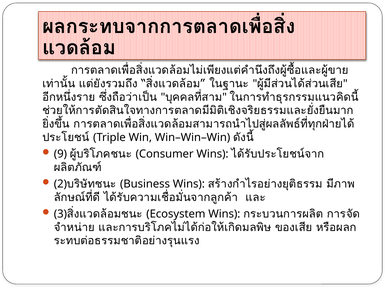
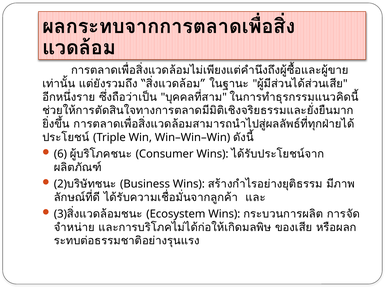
9: 9 -> 6 (60, 154)
